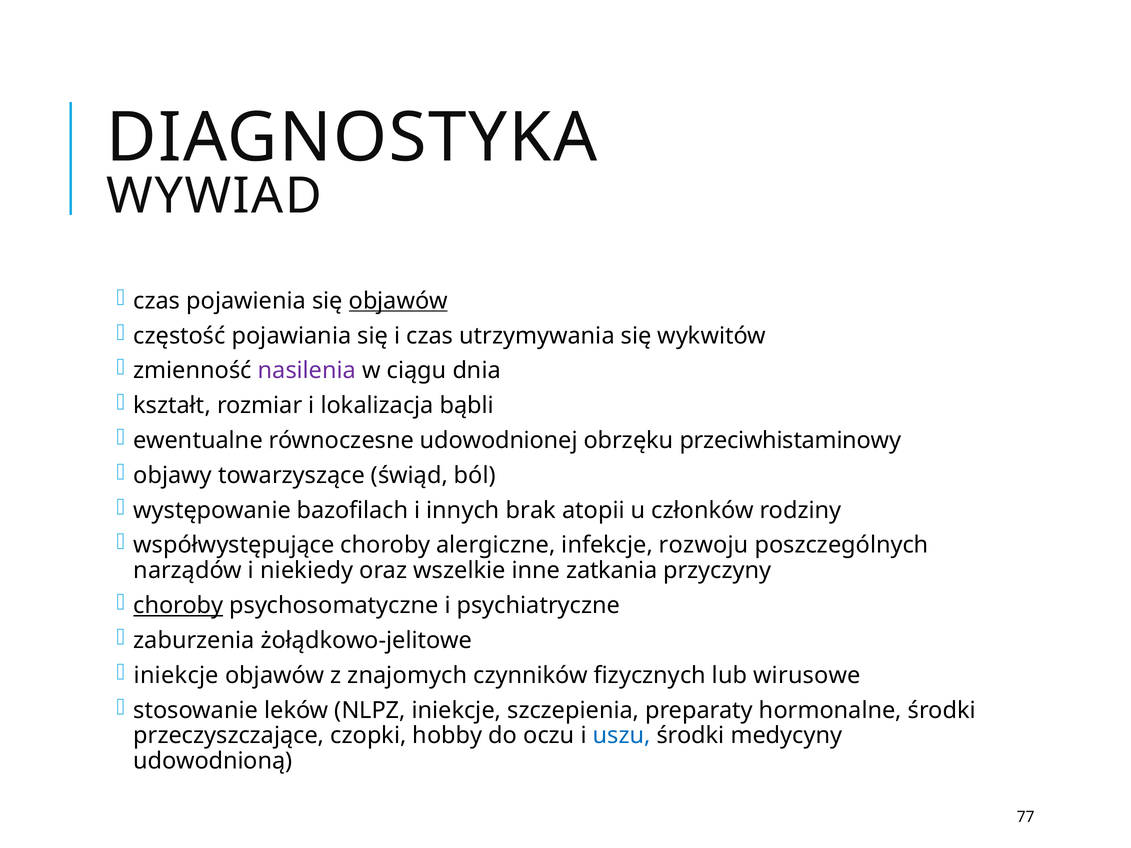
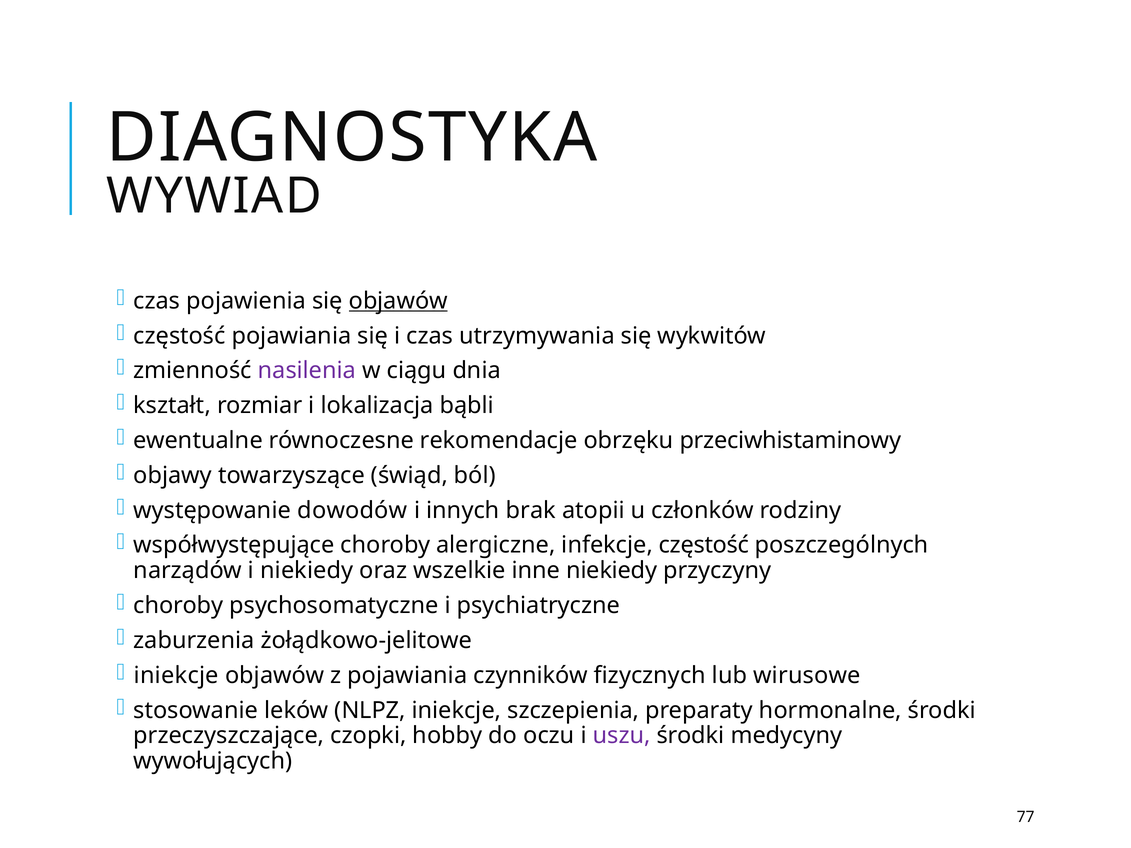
udowodnionej: udowodnionej -> rekomendacje (499, 441)
bazofilach: bazofilach -> dowodów (352, 510)
infekcje rozwoju: rozwoju -> częstość (704, 545)
inne zatkania: zatkania -> niekiedy (612, 571)
choroby underline: present -> none (178, 606)
z znajomych: znajomych -> pojawiania (407, 676)
uszu colour: blue -> purple (622, 736)
udowodnioną: udowodnioną -> wywołujących (213, 761)
